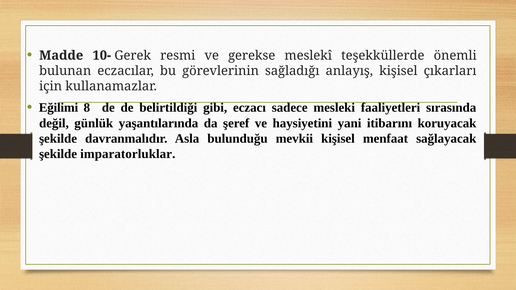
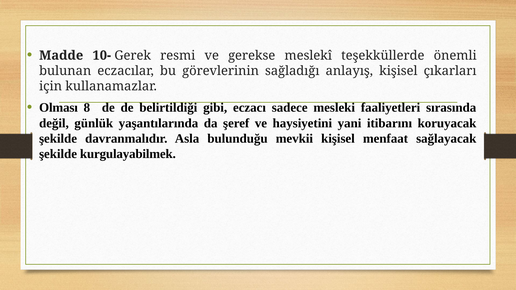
Eğilimi: Eğilimi -> Olması (58, 108)
imparatorluklar: imparatorluklar -> kurgulayabilmek (128, 154)
